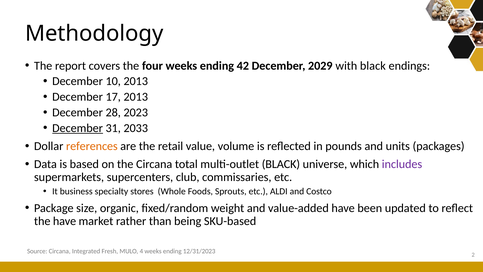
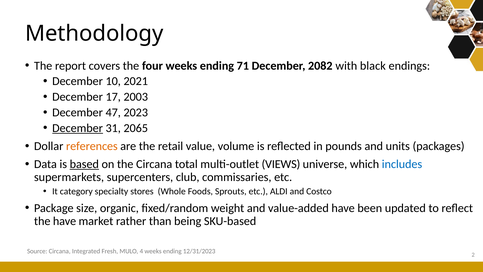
42: 42 -> 71 (243, 66)
2029: 2029 -> 2082 (320, 66)
10 2013: 2013 -> 2021 (136, 81)
17 2013: 2013 -> 2003 (136, 97)
28: 28 -> 47 (113, 112)
2033: 2033 -> 2065 (136, 128)
based underline: none -> present (84, 164)
multi-outlet BLACK: BLACK -> VIEWS (281, 164)
includes colour: purple -> blue (402, 164)
business: business -> category (76, 191)
